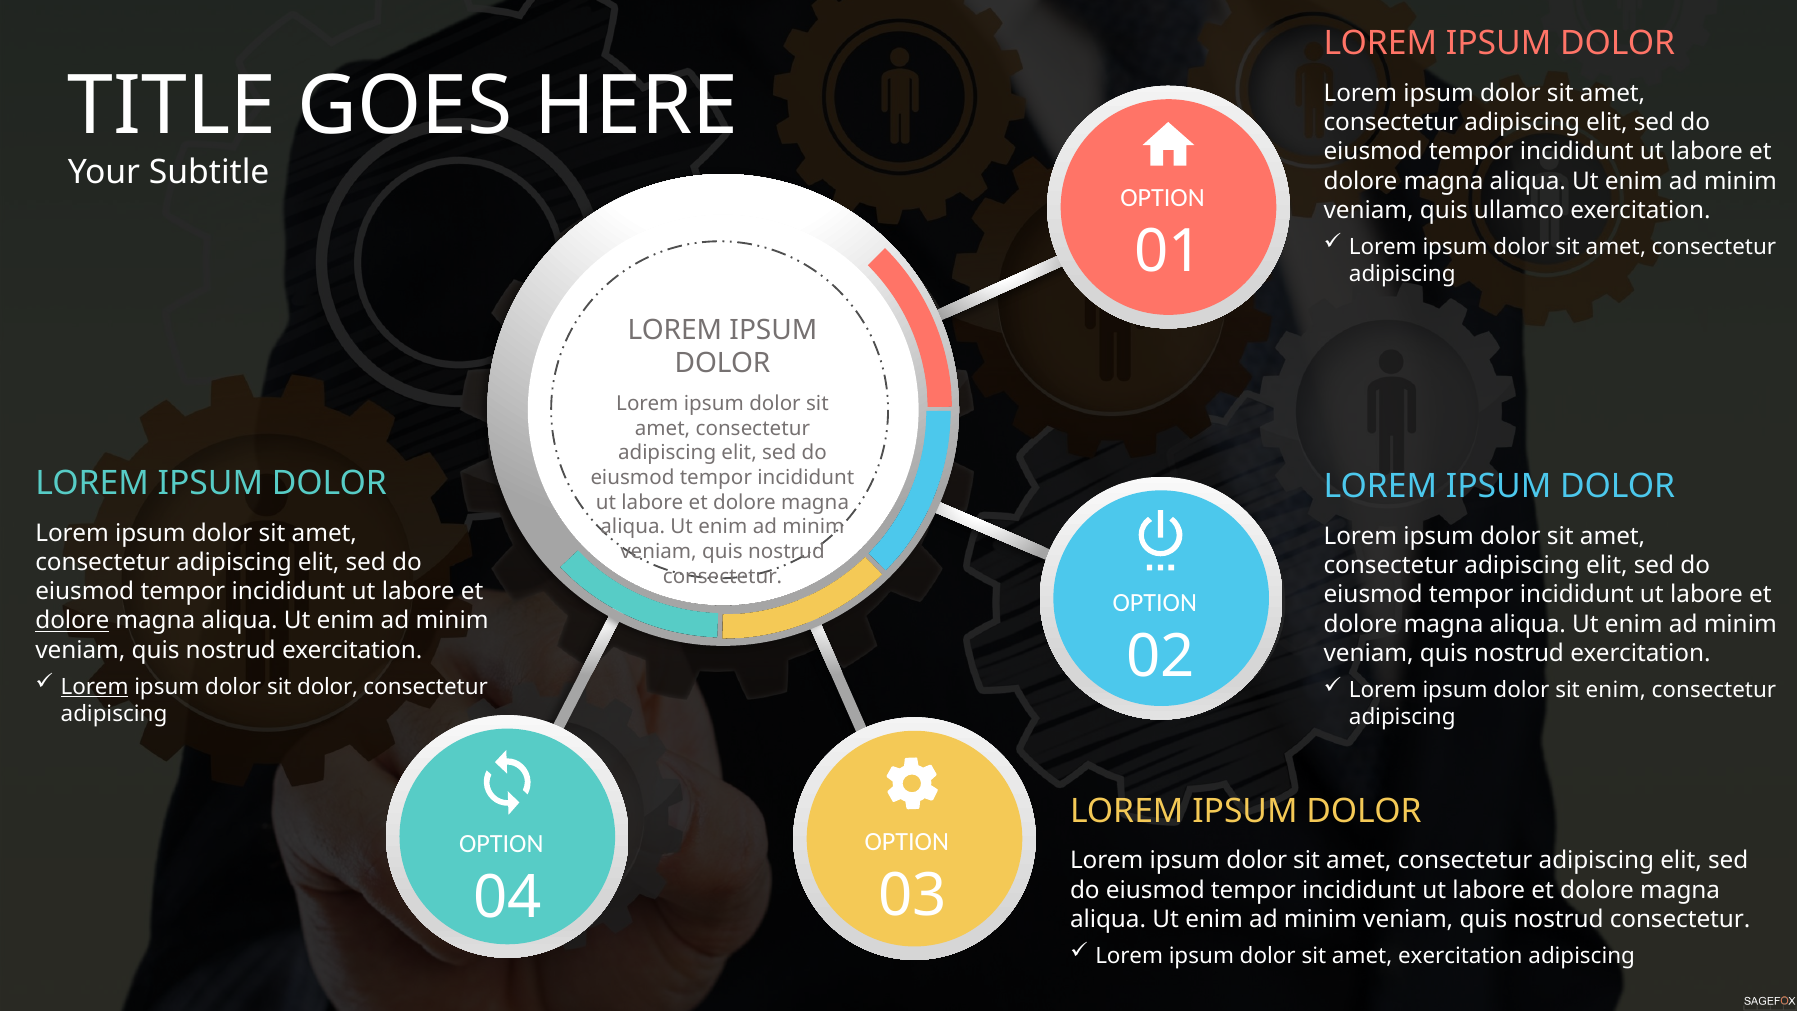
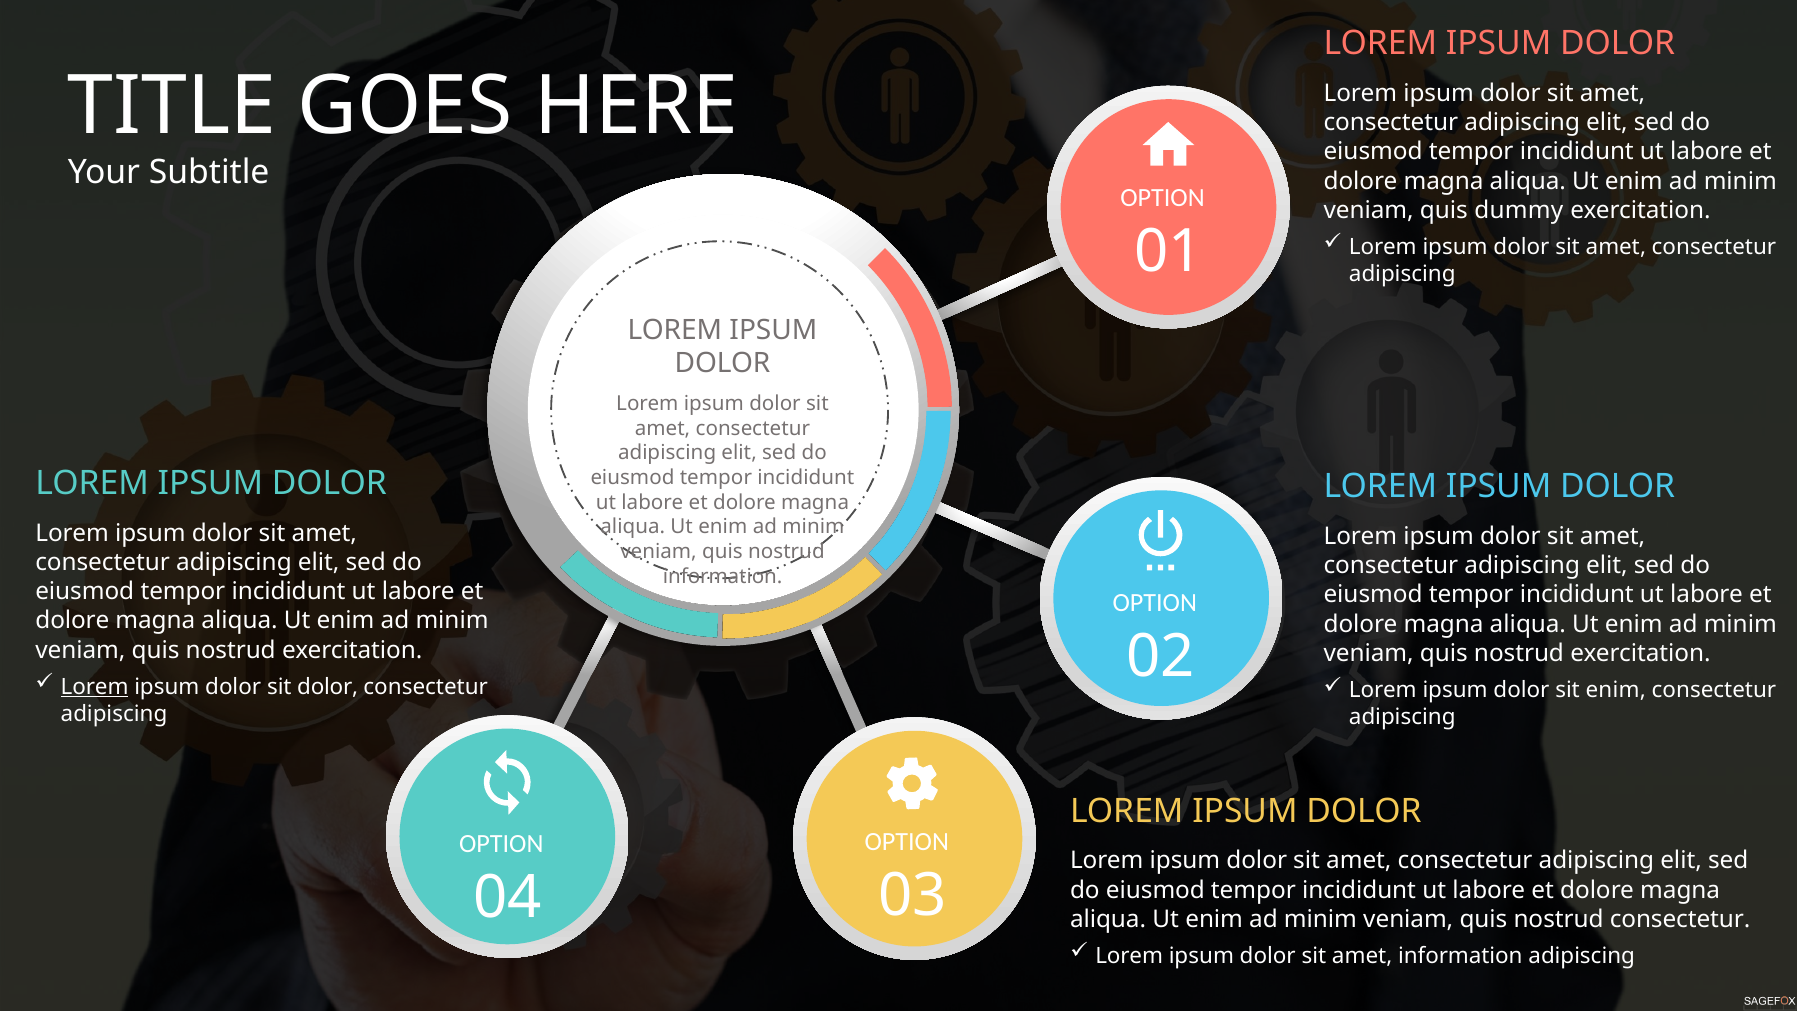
ullamco: ullamco -> dummy (1519, 210)
consectetur: consectetur -> information (723, 577)
dolore underline: present -> none (72, 621)
amet exercitation: exercitation -> information (1460, 956)
